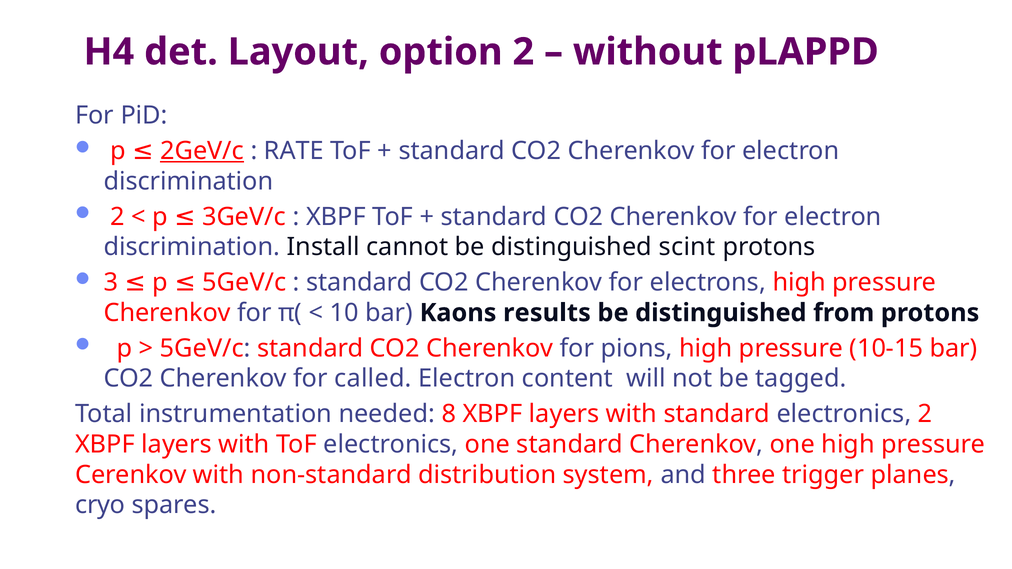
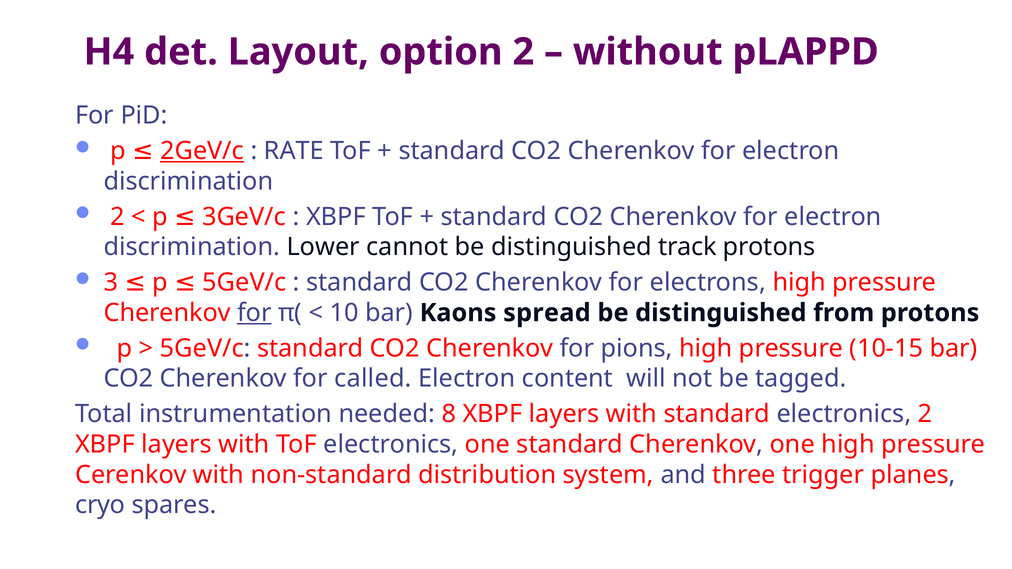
Install: Install -> Lower (323, 247)
scint: scint -> track (687, 247)
for underline: none -> present (254, 313)
results: results -> spread (547, 313)
